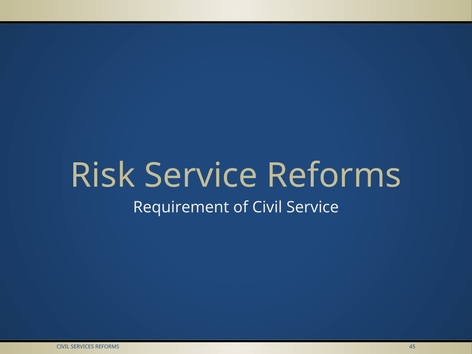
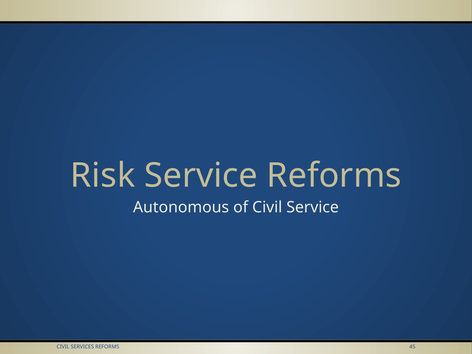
Requirement: Requirement -> Autonomous (181, 207)
